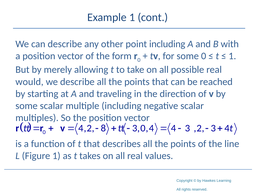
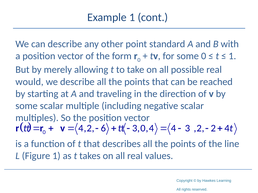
point including: including -> standard (167, 44)
8: 8 -> 6 (103, 129)
3: 3 -> 2 (213, 129)
